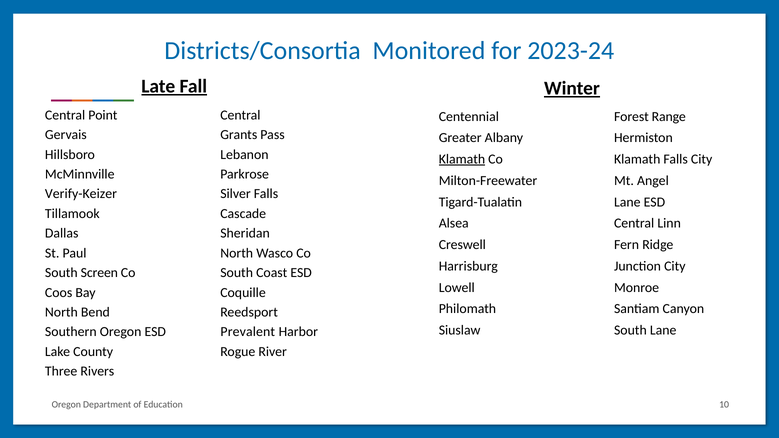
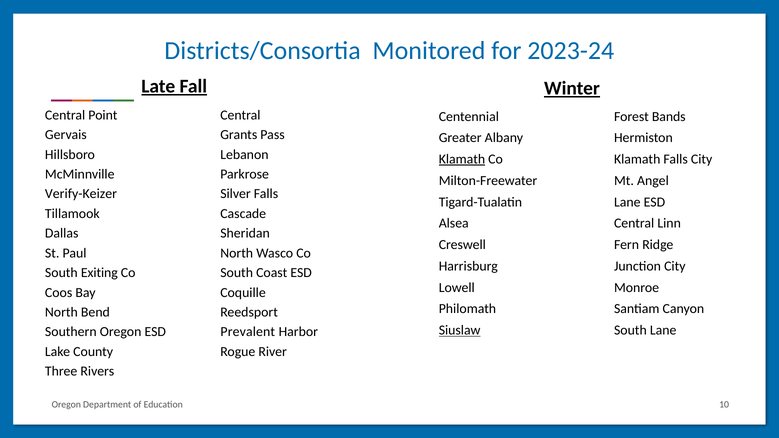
Range: Range -> Bands (669, 117)
Screen: Screen -> Exiting (99, 273)
Siuslaw underline: none -> present (460, 330)
